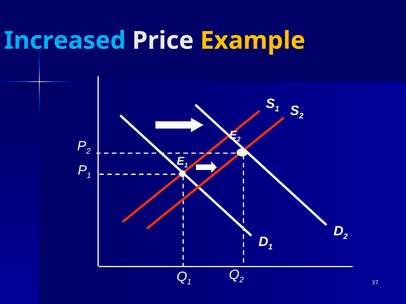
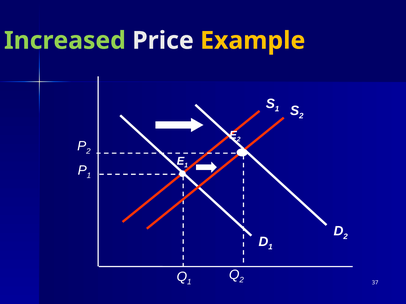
Increased colour: light blue -> light green (65, 41)
